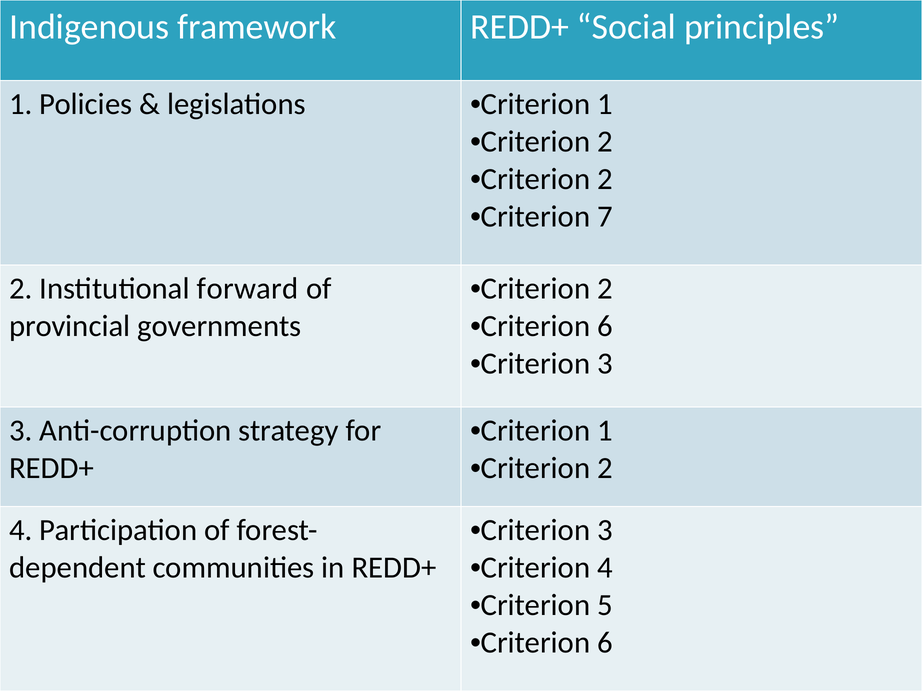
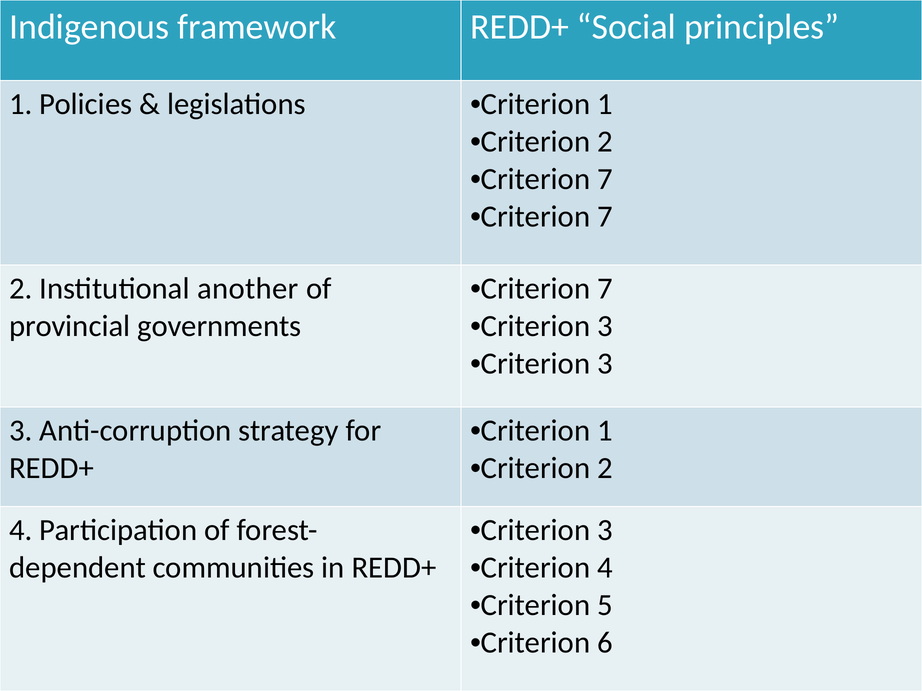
2: 2 -> 7 (605, 179)
2: 2 -> 7 (605, 289)
forward: forward -> another (248, 289)
6: 6 -> 3 (605, 326)
